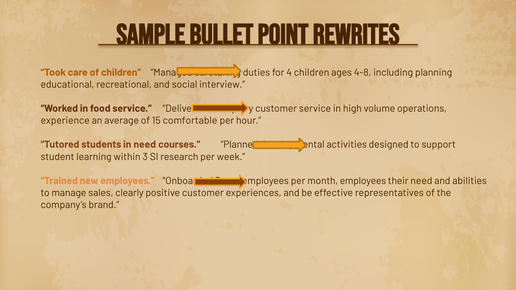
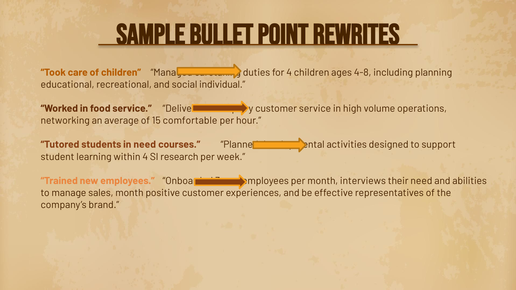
interview: interview -> individual (222, 85)
experience: experience -> networking (65, 121)
within 3: 3 -> 4 (145, 157)
month employees: employees -> interviews (363, 181)
sales clearly: clearly -> month (129, 193)
